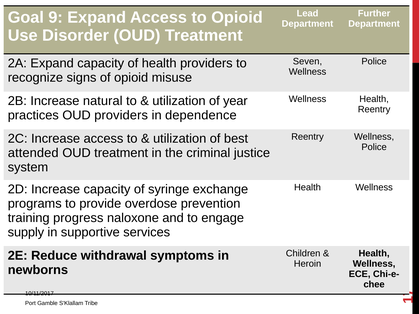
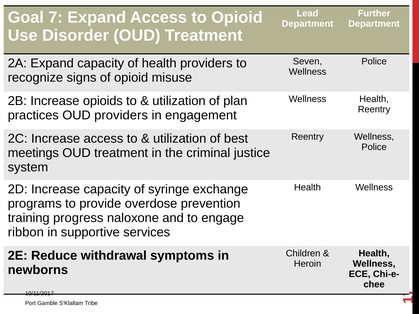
Goal 9: 9 -> 7 (56, 17)
natural: natural -> opioids (103, 101)
year: year -> plan (235, 101)
dependence: dependence -> engagement (201, 115)
attended: attended -> meetings (33, 153)
supply: supply -> ribbon (26, 232)
